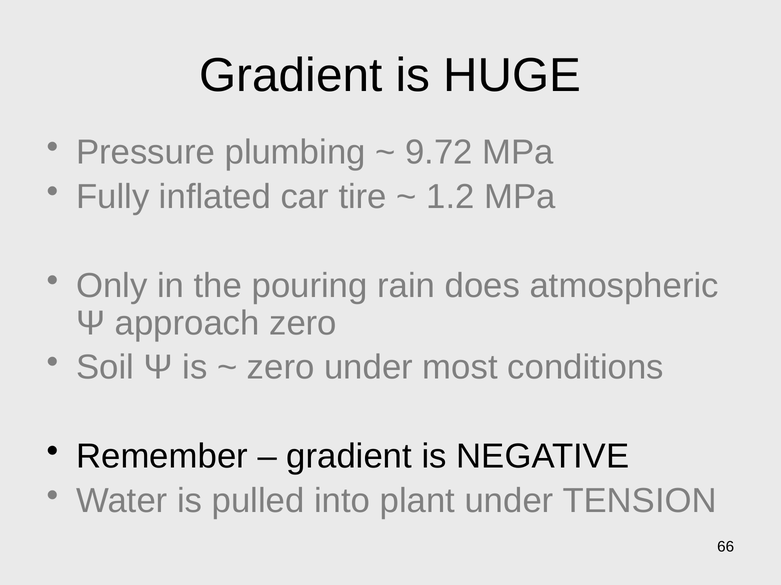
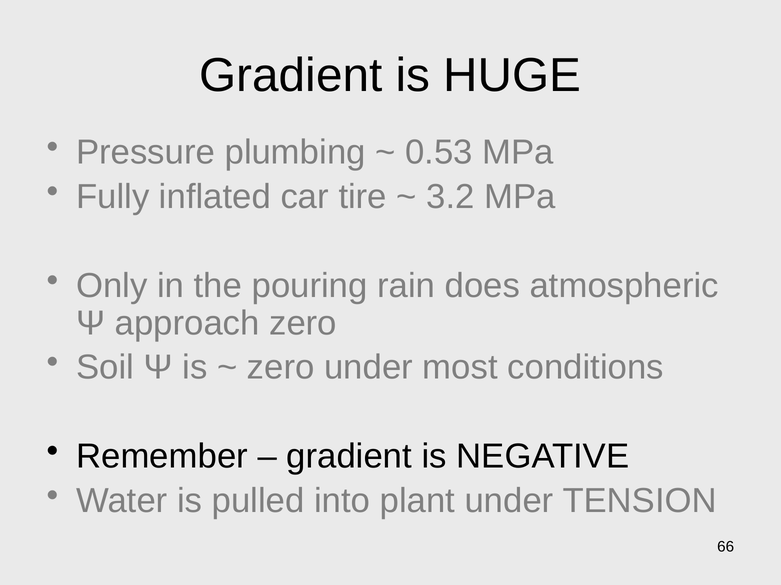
9.72: 9.72 -> 0.53 (439, 153)
1.2: 1.2 -> 3.2 (450, 197)
